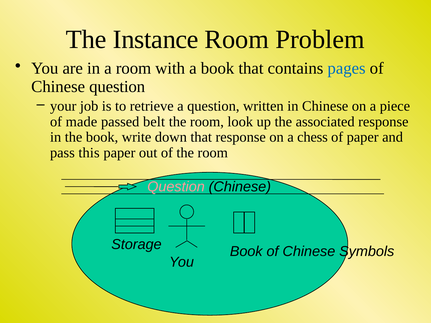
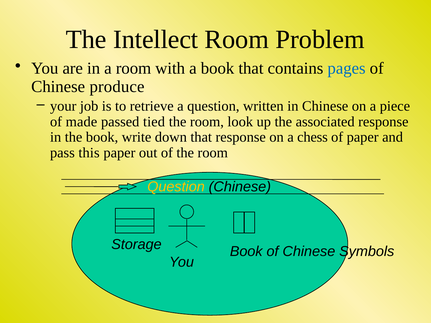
Instance: Instance -> Intellect (156, 40)
Chinese question: question -> produce (117, 87)
belt: belt -> tied (154, 122)
Question colour: pink -> yellow (176, 187)
